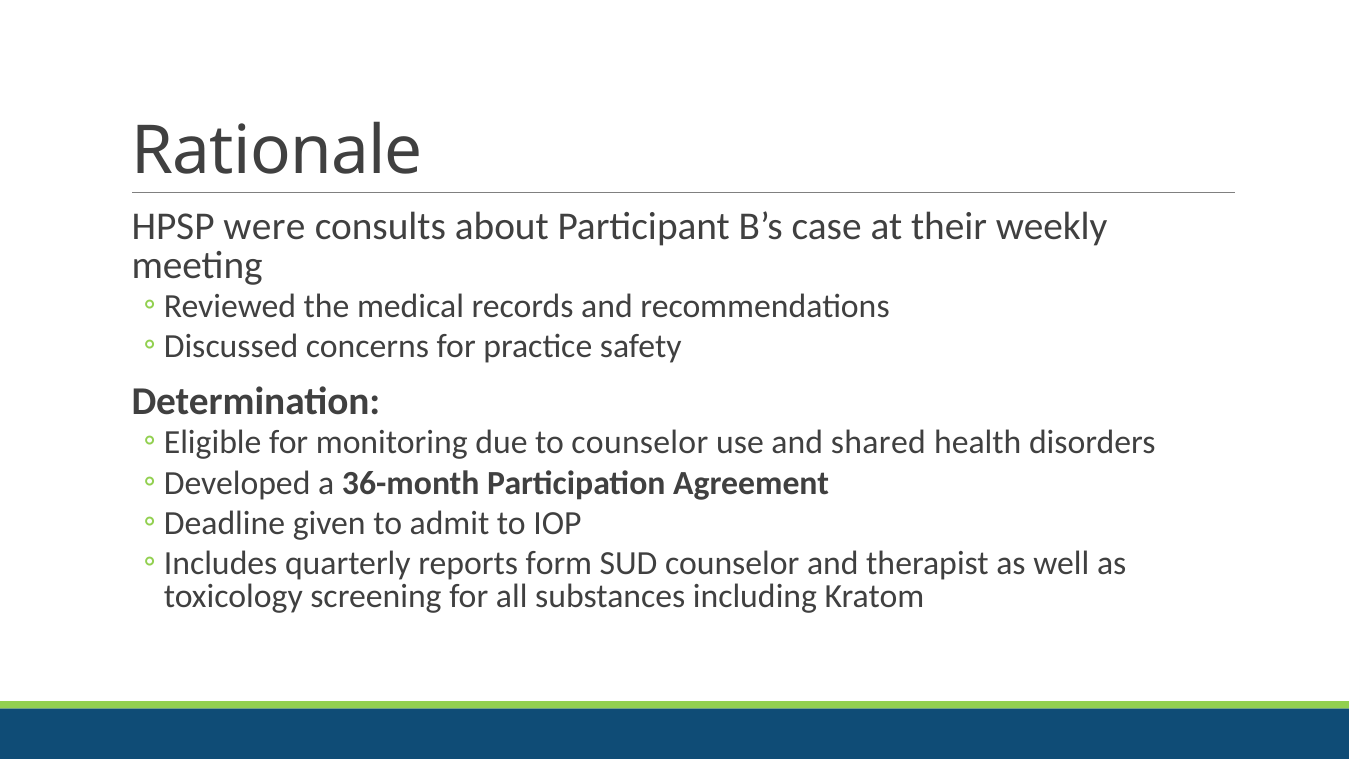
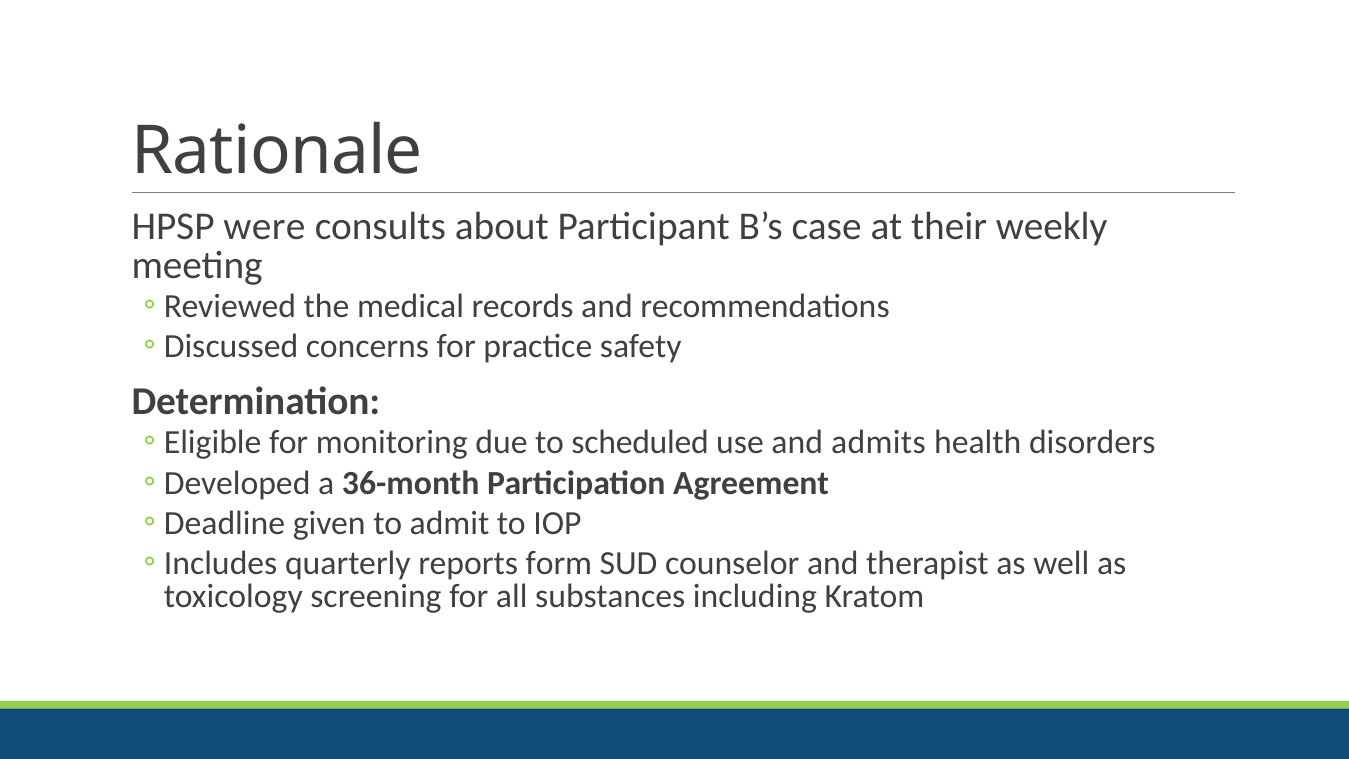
to counselor: counselor -> scheduled (640, 442)
shared: shared -> admits (878, 442)
